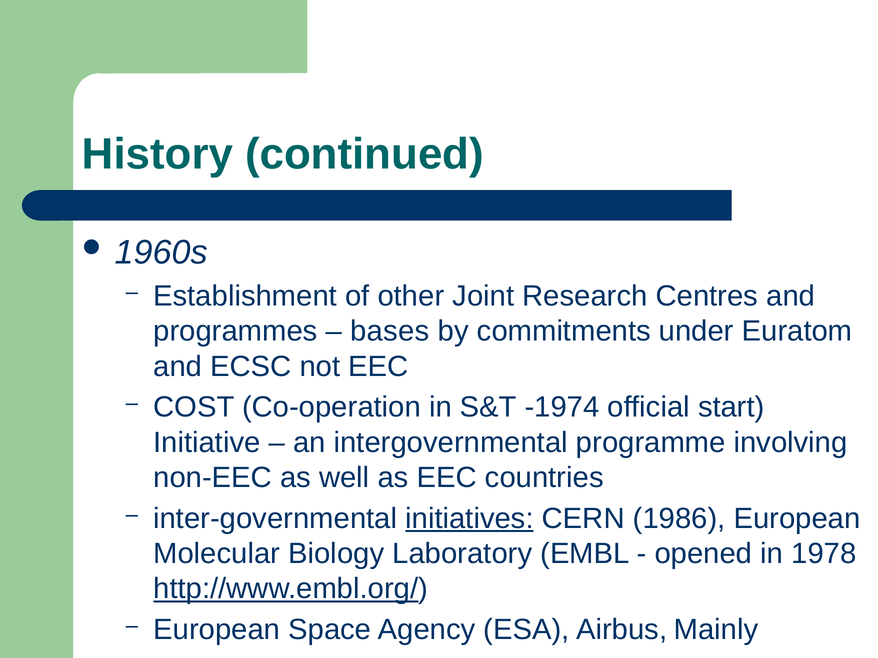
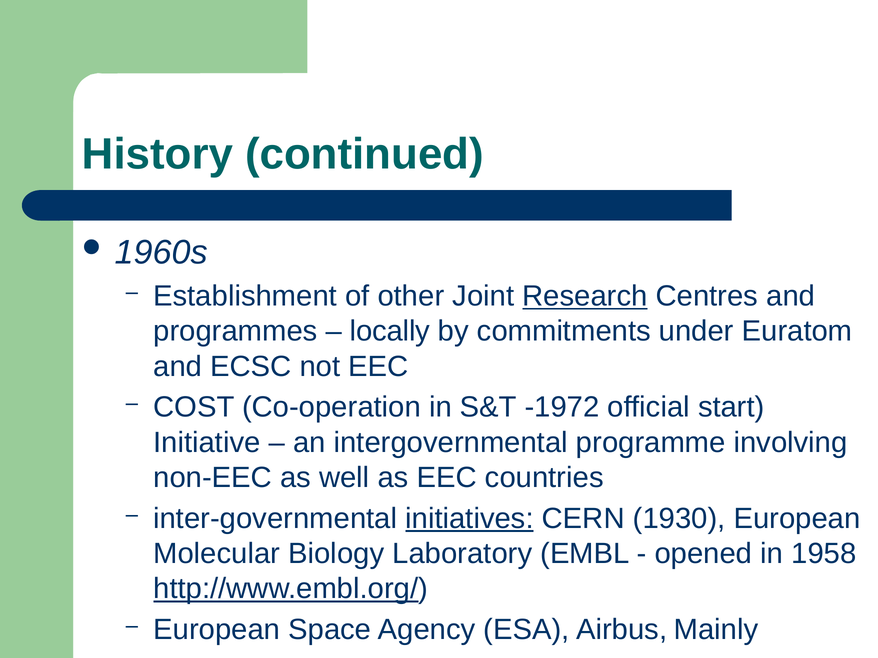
Research underline: none -> present (585, 296)
bases: bases -> locally (390, 332)
-1974: -1974 -> -1972 (562, 408)
1986: 1986 -> 1930 (679, 519)
1978: 1978 -> 1958 (824, 554)
